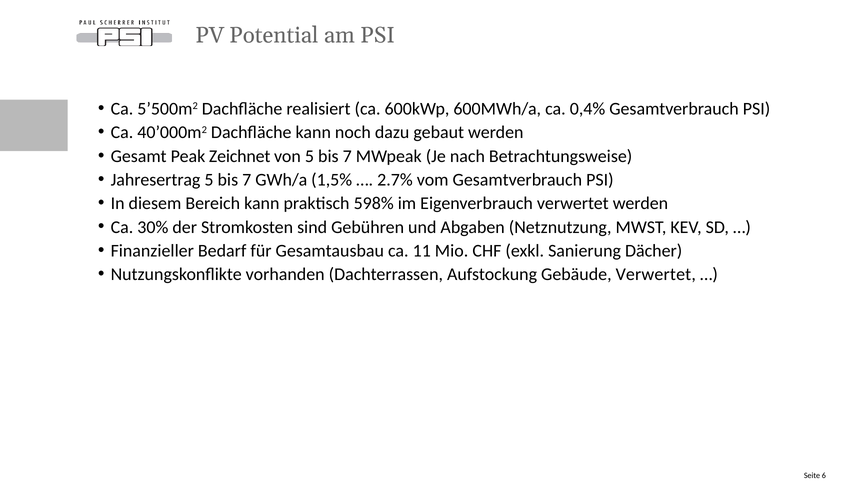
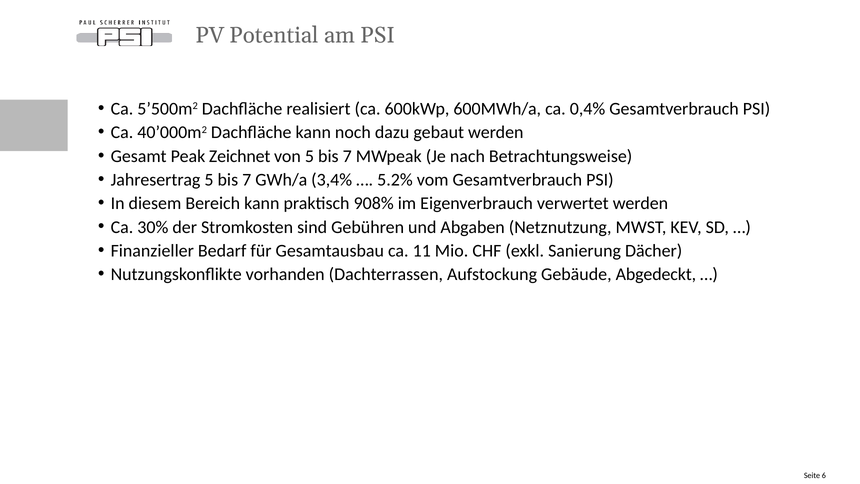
1,5%: 1,5% -> 3,4% (332, 180)
2.7%: 2.7% -> 5.2% (395, 180)
598%: 598% -> 908% (374, 203)
Gebäude Verwertet: Verwertet -> Abgedeckt (656, 274)
